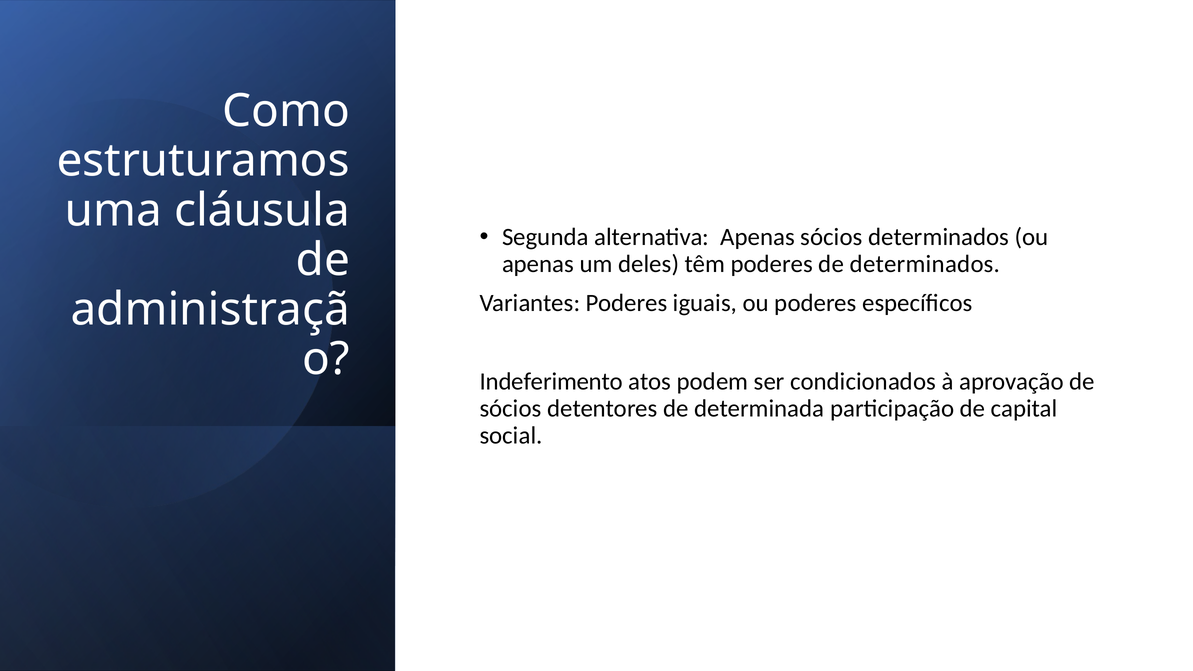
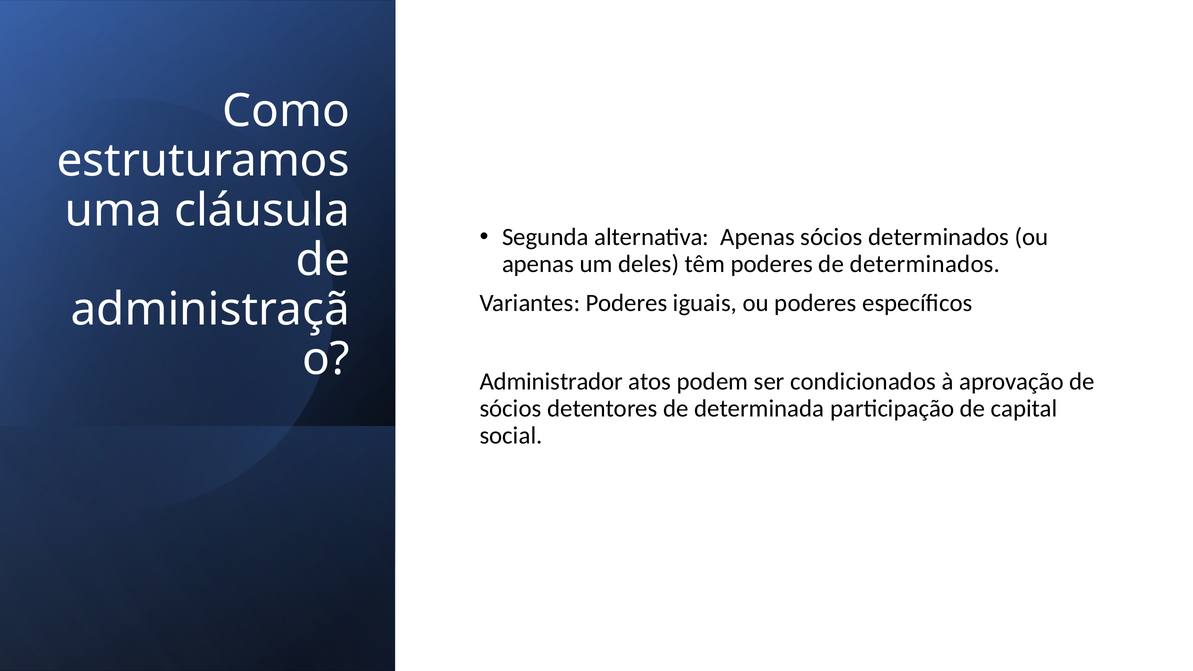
Indeferimento: Indeferimento -> Administrador (551, 382)
